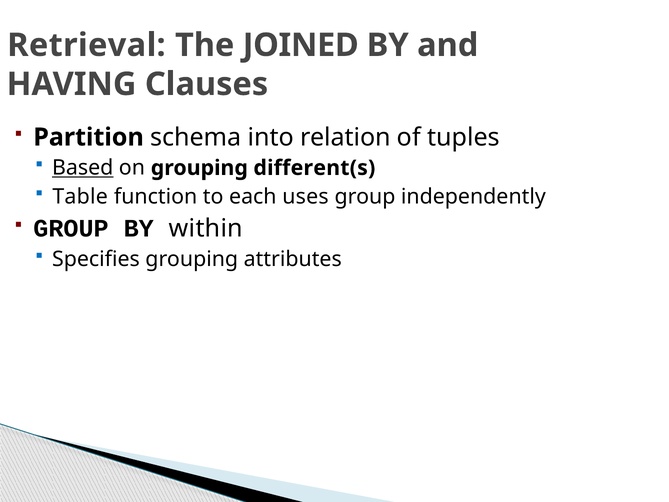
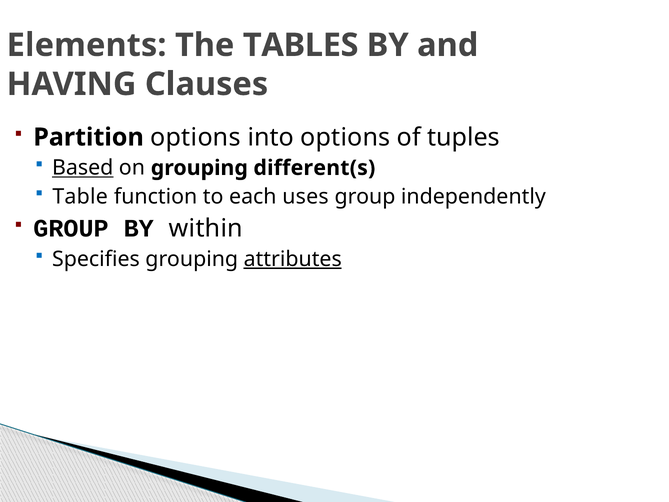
Retrieval: Retrieval -> Elements (87, 45)
JOINED: JOINED -> TABLES (301, 45)
Partition schema: schema -> options (196, 137)
into relation: relation -> options (345, 137)
attributes underline: none -> present (293, 259)
